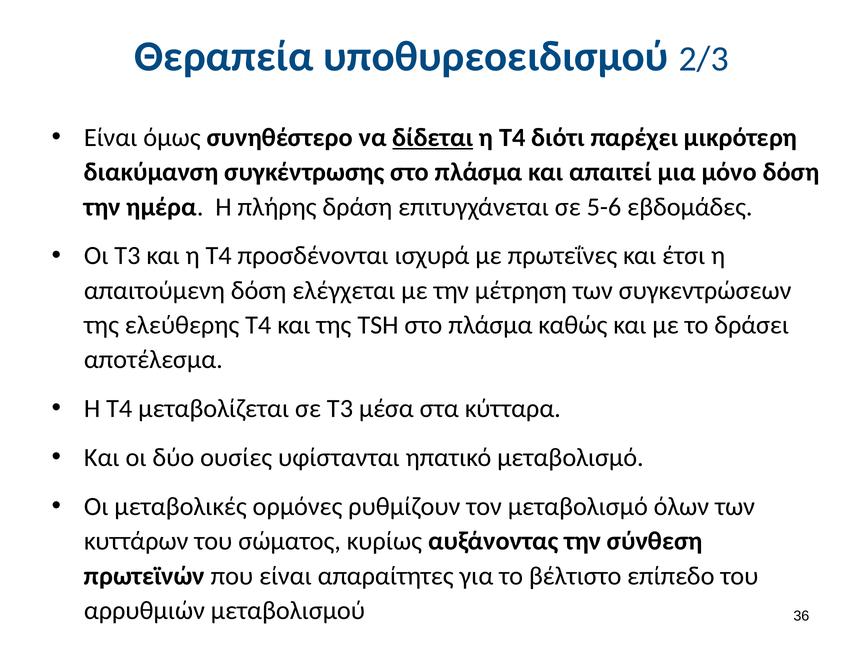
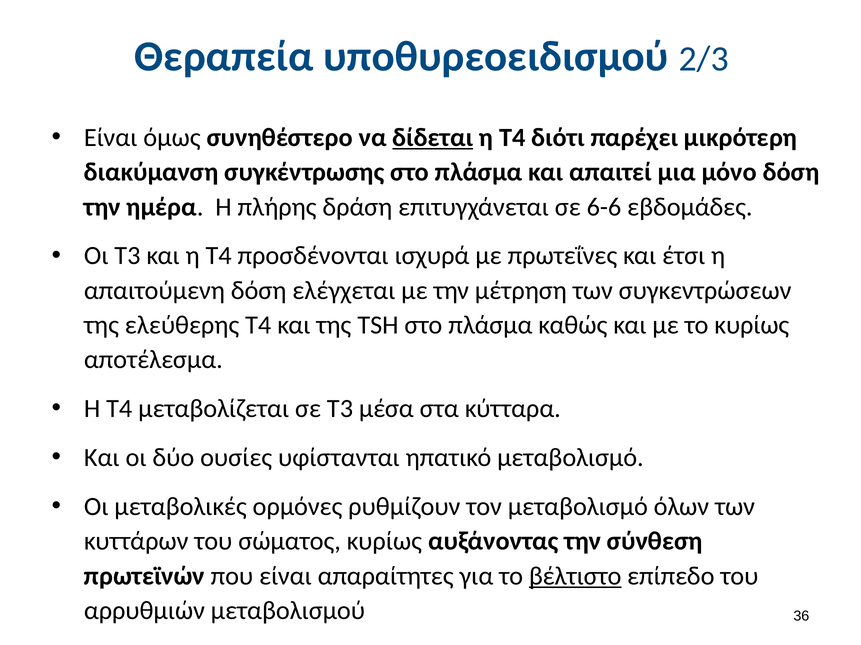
5-6: 5-6 -> 6-6 (604, 207)
το δράσει: δράσει -> κυρίως (752, 325)
βέλτιστο underline: none -> present (575, 577)
